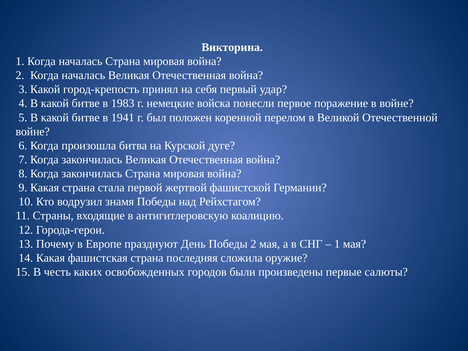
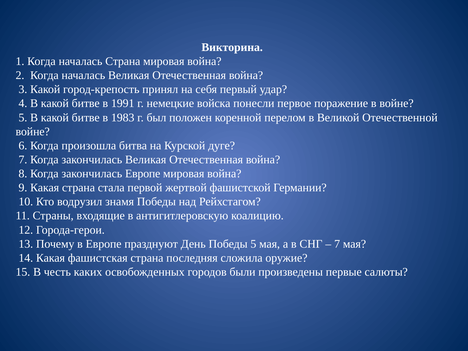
1983: 1983 -> 1991 (123, 103)
1941: 1941 -> 1983 (123, 118)
закончилась Страна: Страна -> Европе (143, 174)
Победы 2: 2 -> 5 (253, 244)
1: 1 -> 7 (337, 244)
